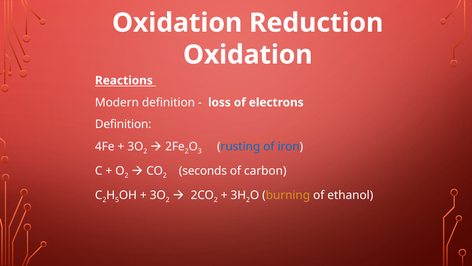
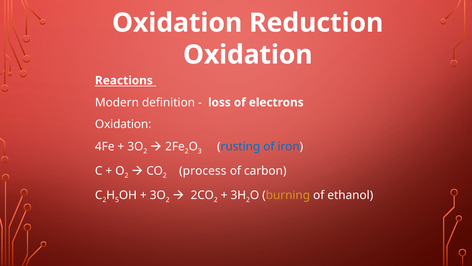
Definition: Definition -> Oxidation (123, 124)
seconds: seconds -> process (203, 171)
